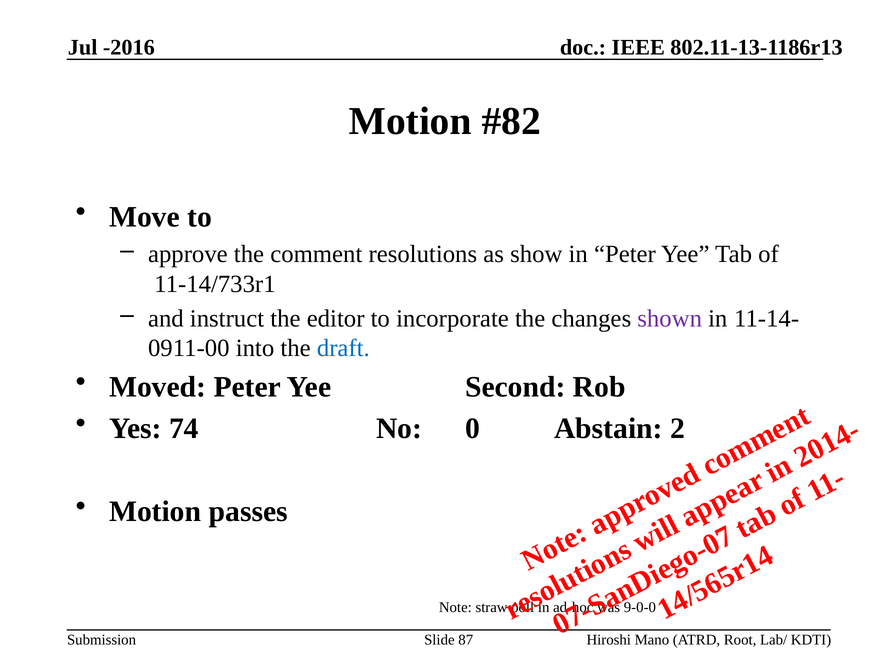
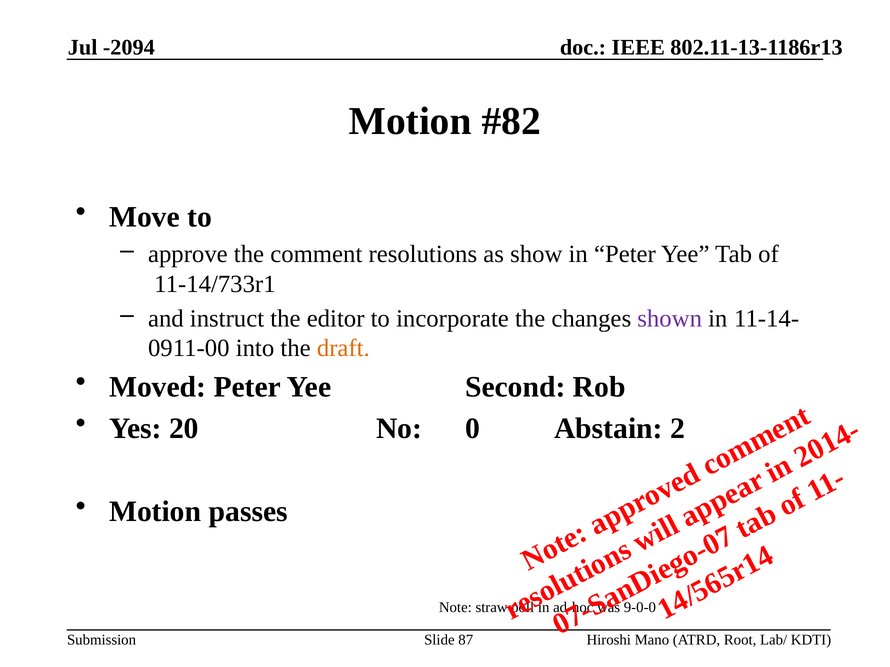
-2016: -2016 -> -2094 (129, 47)
draft colour: blue -> orange (343, 348)
74: 74 -> 20 (184, 429)
